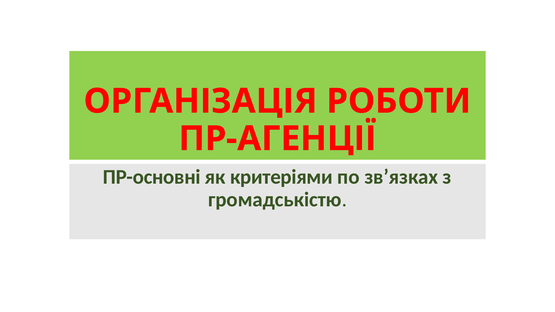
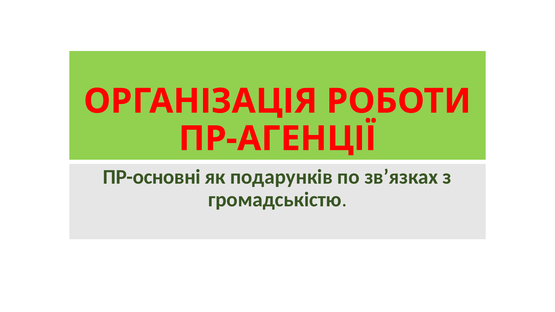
критеріями: критеріями -> подарунків (281, 177)
